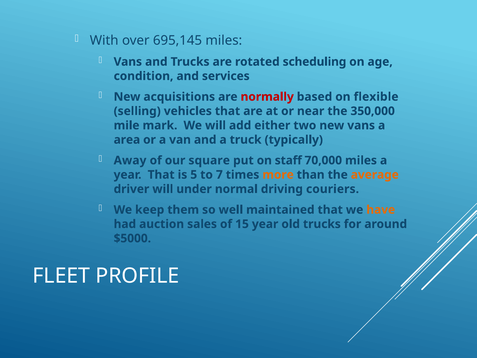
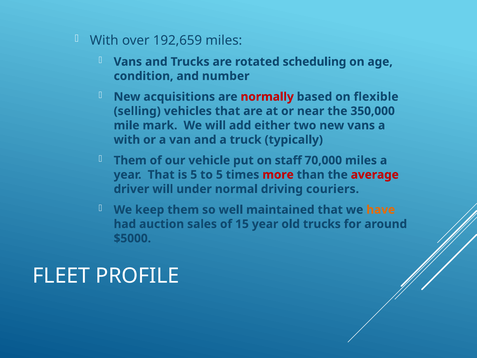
695,145: 695,145 -> 192,659 (177, 40)
services: services -> number (226, 76)
area: area -> with (127, 140)
Away: Away -> Them (130, 160)
square: square -> vehicle (209, 160)
to 7: 7 -> 5 (219, 175)
more colour: orange -> red (278, 175)
average colour: orange -> red (375, 175)
